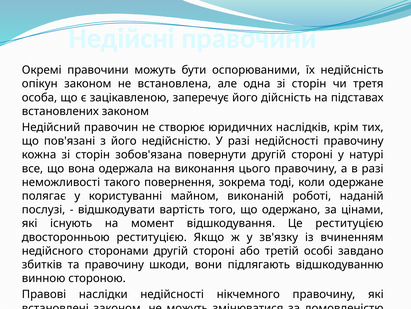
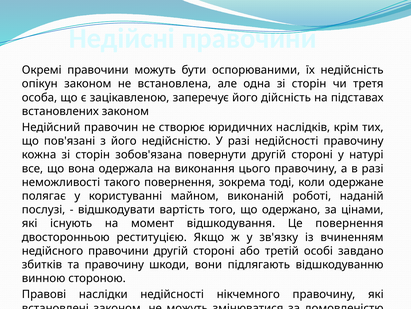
Це реституцією: реституцією -> повернення (349, 223)
недійсного сторонами: сторонами -> правочини (118, 250)
